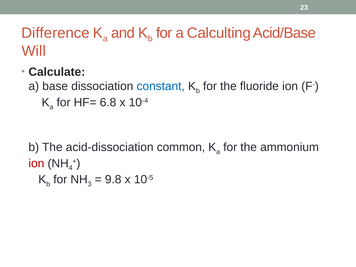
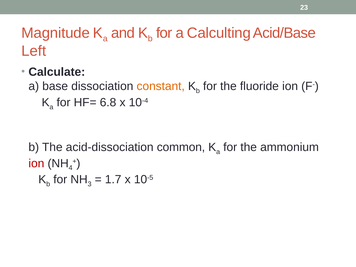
Difference: Difference -> Magnitude (56, 33)
Will: Will -> Left (34, 51)
constant colour: blue -> orange (161, 86)
9.8: 9.8 -> 1.7 (113, 180)
